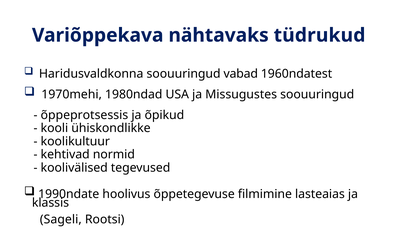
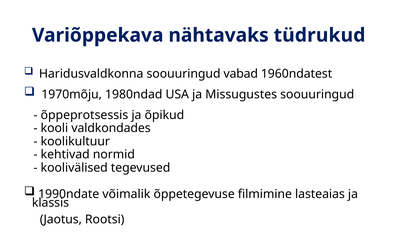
1970mehi: 1970mehi -> 1970mõju (72, 94)
ühiskondlikke: ühiskondlikke -> valdkondades (111, 128)
hoolivus: hoolivus -> võimalik (126, 194)
Sageli: Sageli -> Jaotus (61, 219)
